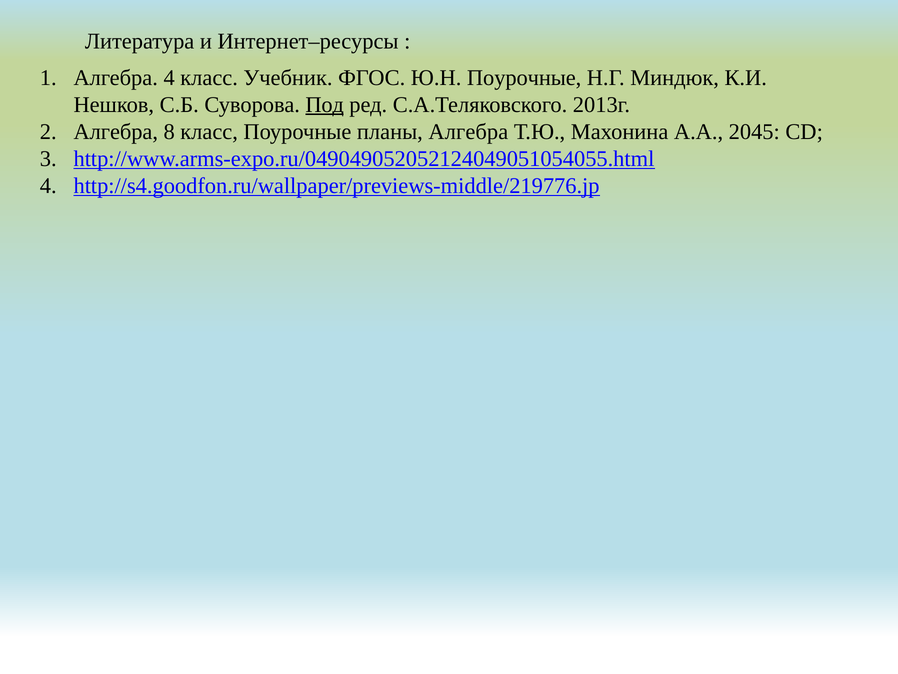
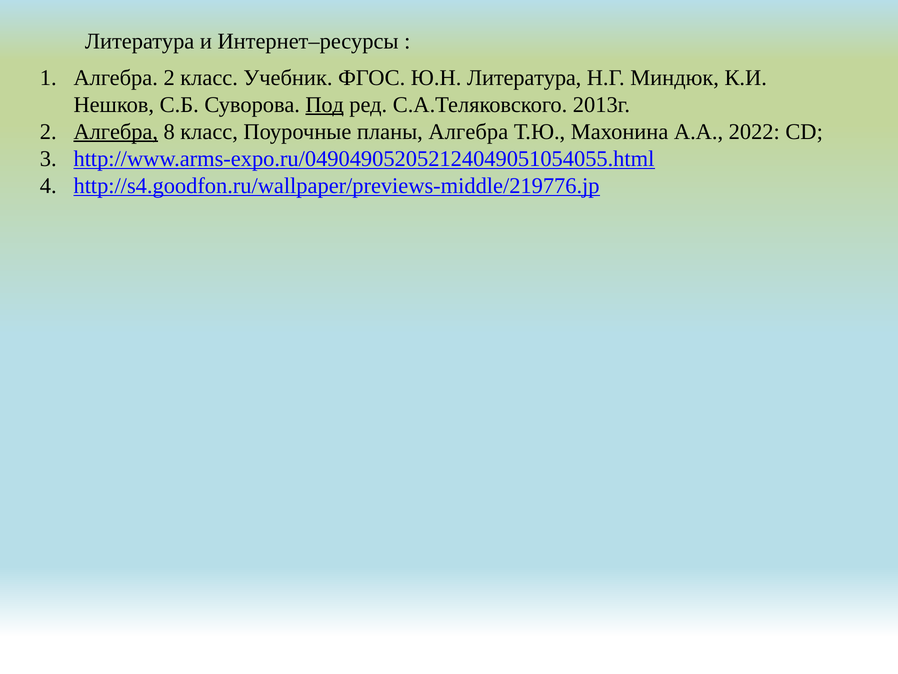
Алгебpа 4: 4 -> 2 (169, 78)
Ю.Н Поурочные: Поурочные -> Литература (524, 78)
Алгебра underline: none -> present (116, 132)
2045: 2045 -> 2022 (754, 132)
